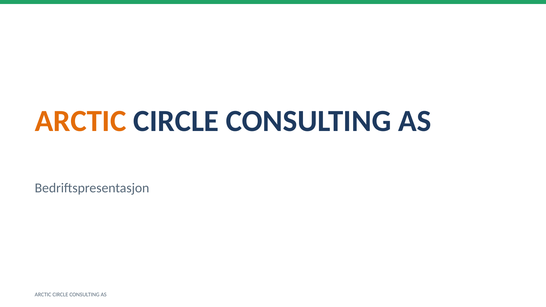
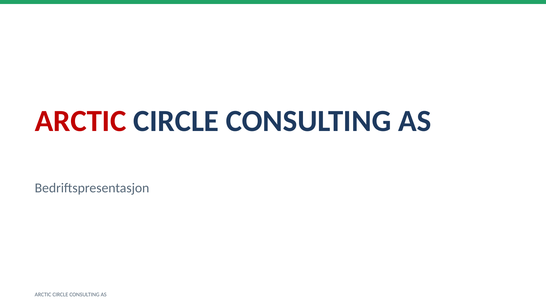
ARCTIC colour: orange -> red (81, 121)
